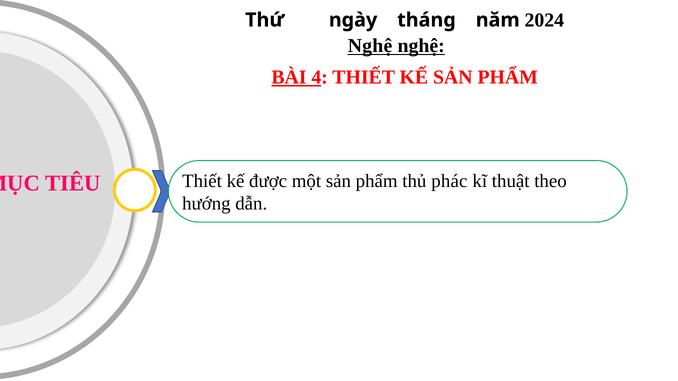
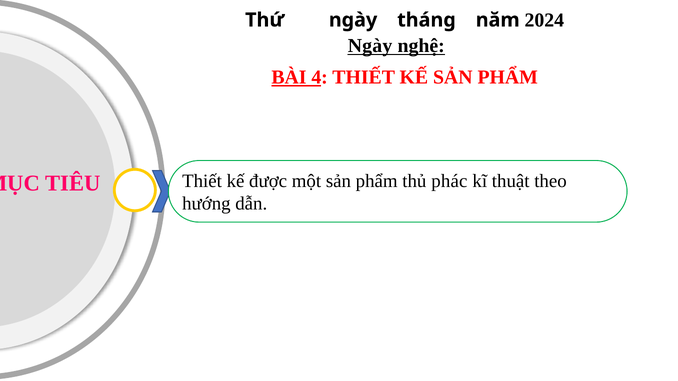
Nghệ: Nghệ -> Ngày (370, 46)
